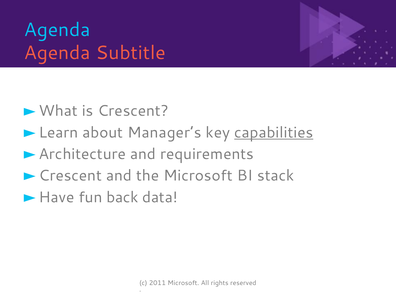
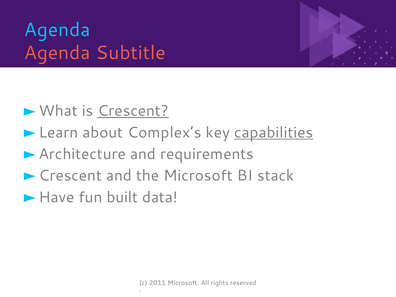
Crescent underline: none -> present (133, 111)
Manager’s: Manager’s -> Complex’s (164, 132)
back: back -> built (122, 197)
